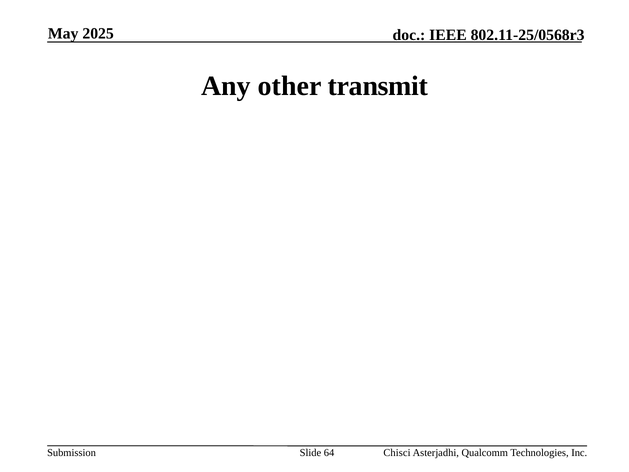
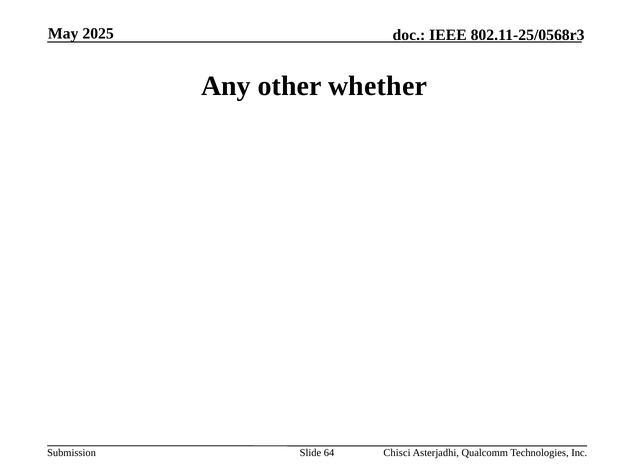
transmit: transmit -> whether (378, 86)
